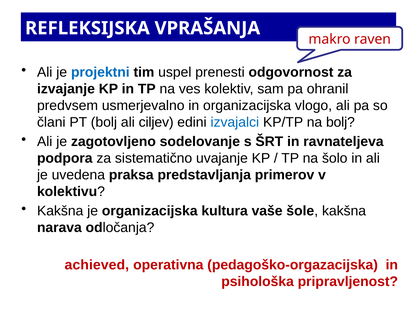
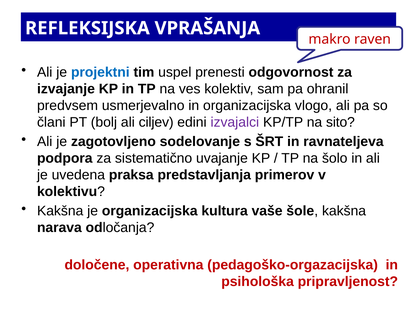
izvajalci colour: blue -> purple (235, 123)
na bolj: bolj -> sito (340, 123)
achieved: achieved -> določene (97, 265)
